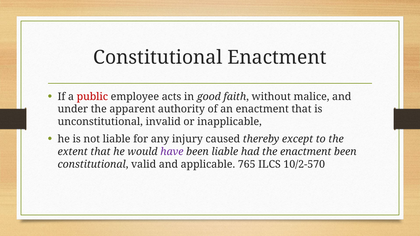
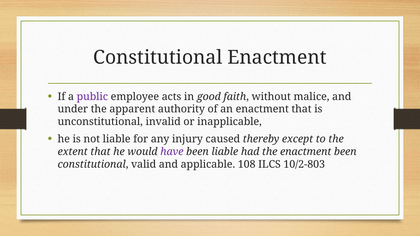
public colour: red -> purple (92, 97)
765: 765 -> 108 (247, 164)
10/2-570: 10/2-570 -> 10/2-803 (304, 164)
